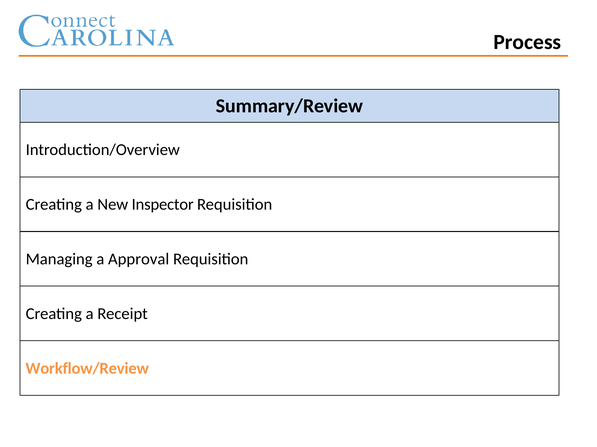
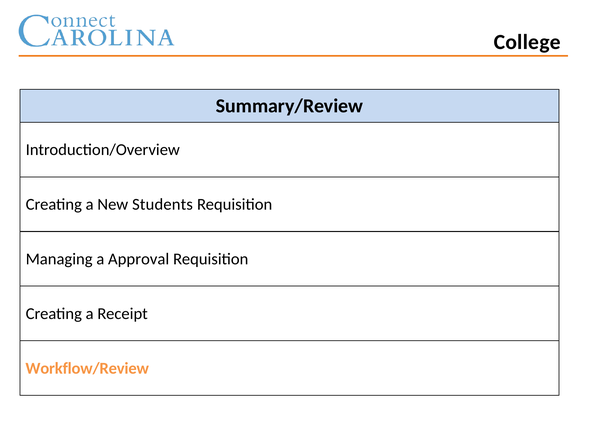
Process: Process -> College (527, 42)
Inspector: Inspector -> Students (163, 205)
